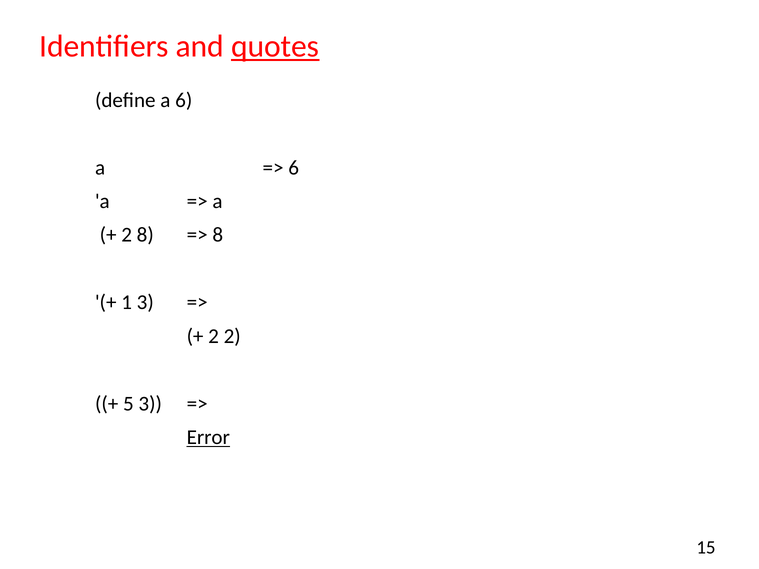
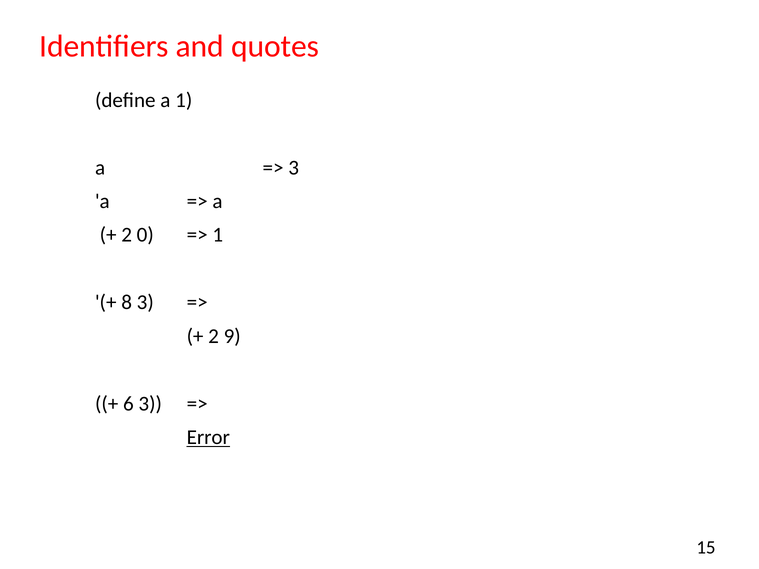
quotes underline: present -> none (275, 46)
a 6: 6 -> 1 (184, 100)
6: 6 -> 3 (294, 168)
2 8: 8 -> 0 (145, 235)
8: 8 -> 1 (218, 235)
1: 1 -> 8 (127, 303)
2 2: 2 -> 9 (232, 336)
5: 5 -> 6 (128, 404)
